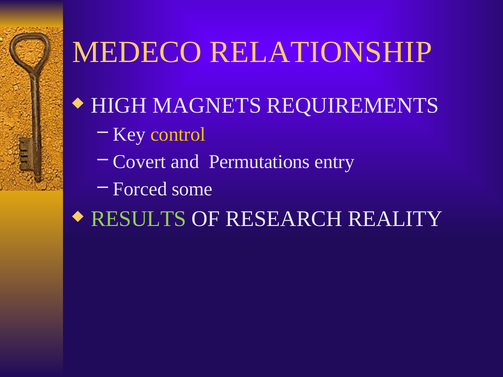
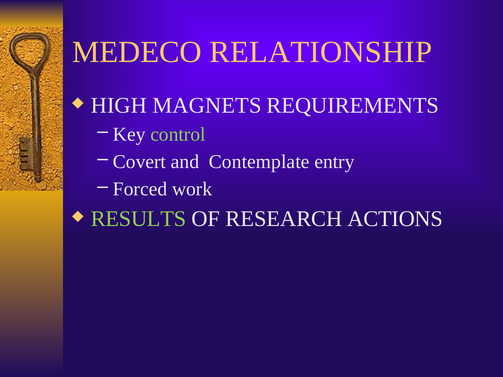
control colour: yellow -> light green (178, 134)
Permutations: Permutations -> Contemplate (259, 162)
some: some -> work (192, 189)
REALITY: REALITY -> ACTIONS (395, 219)
